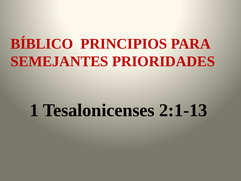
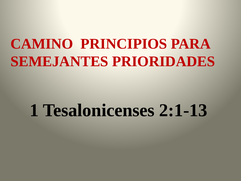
BÍBLICO: BÍBLICO -> CAMINO (42, 44)
